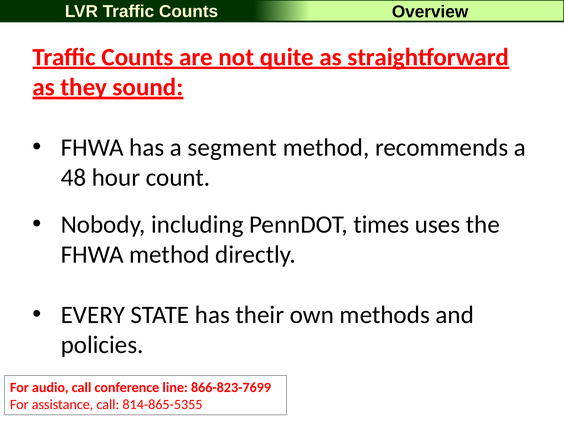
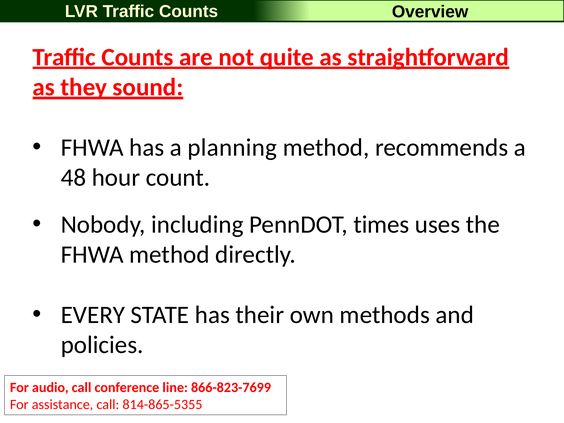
segment: segment -> planning (232, 147)
